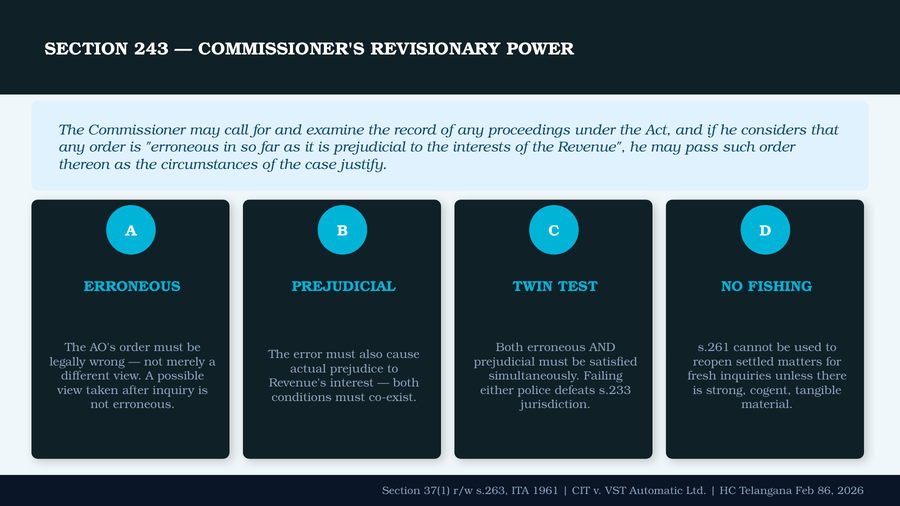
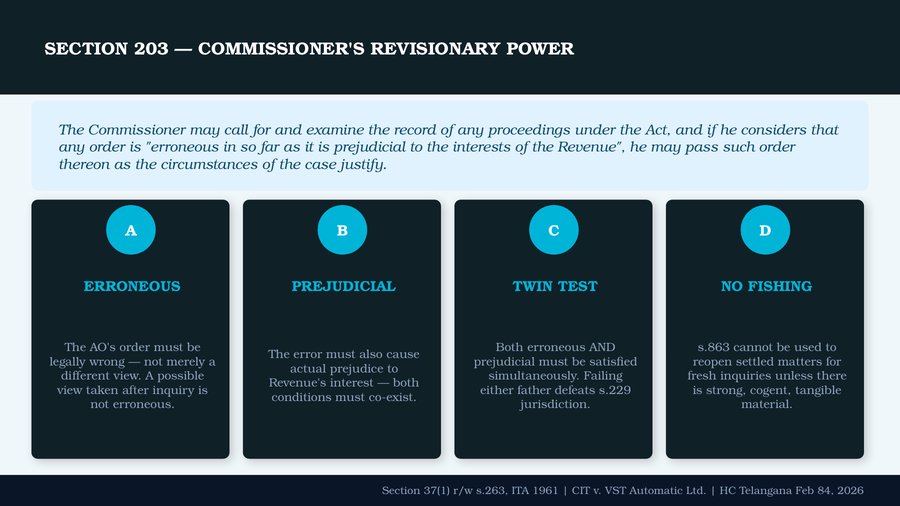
243: 243 -> 203 (152, 49)
s.261: s.261 -> s.863 (714, 348)
police: police -> father (534, 390)
s.233: s.233 -> s.229 (615, 390)
86: 86 -> 84 (826, 491)
